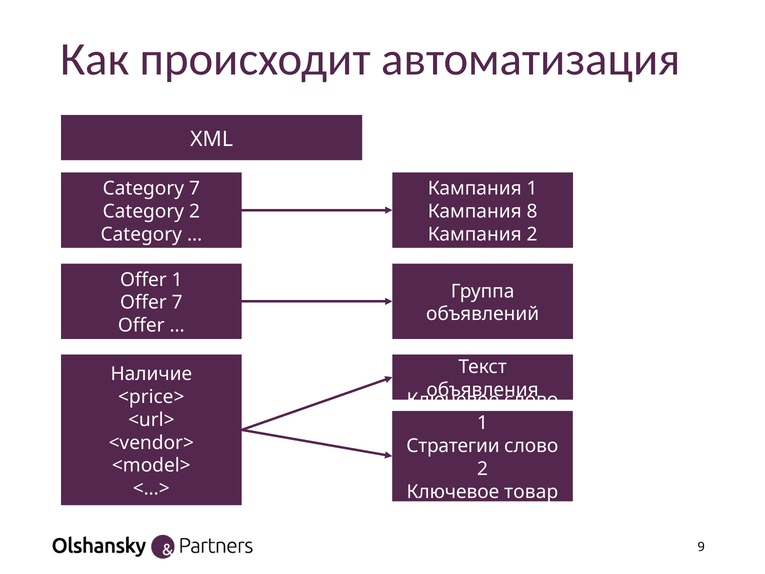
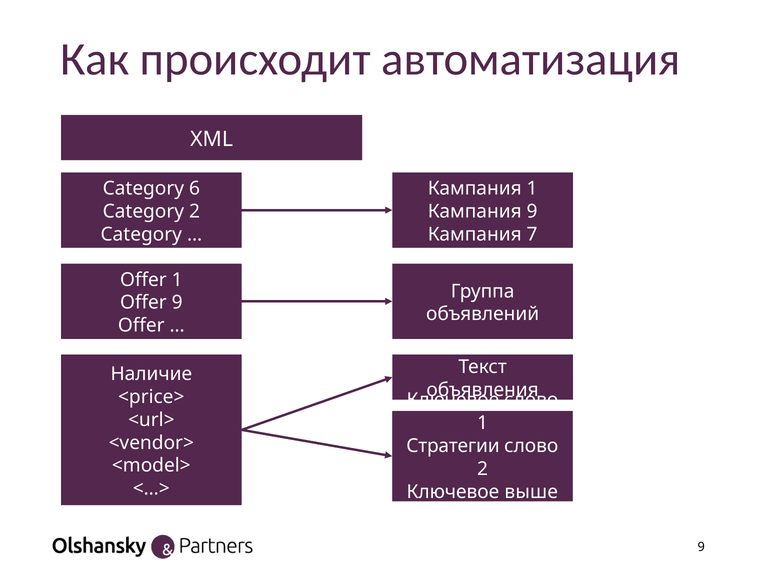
Category 7: 7 -> 6 (195, 188)
Кампания 8: 8 -> 9 (532, 211)
Кампания 2: 2 -> 7 (532, 234)
Offer 7: 7 -> 9 (177, 303)
товар: товар -> выше (531, 492)
